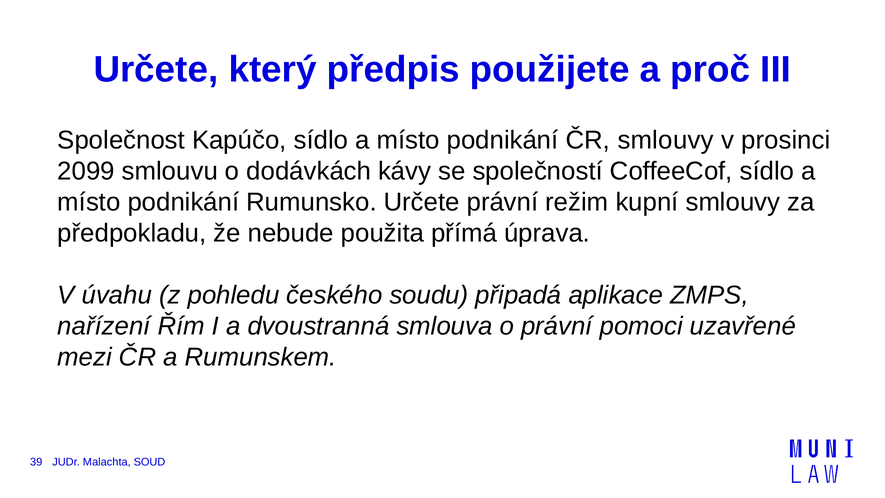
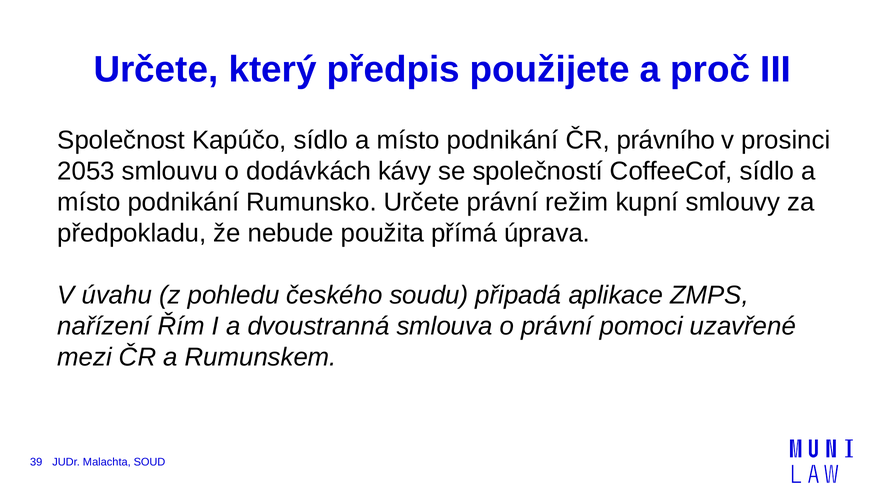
ČR smlouvy: smlouvy -> právního (666, 140)
2099: 2099 -> 2053 (86, 171)
